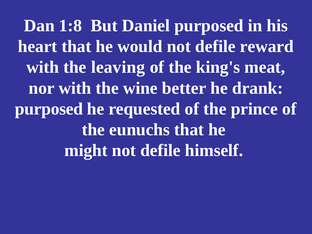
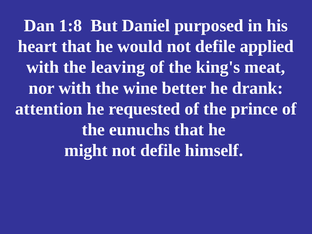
reward: reward -> applied (267, 46)
purposed: purposed -> attention (49, 109)
